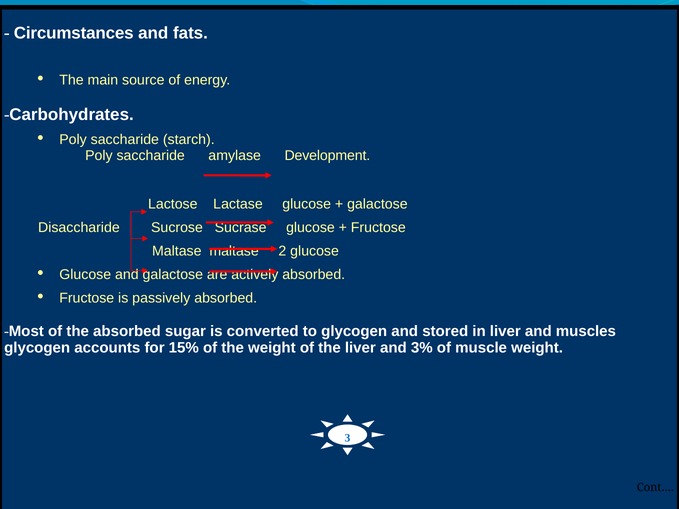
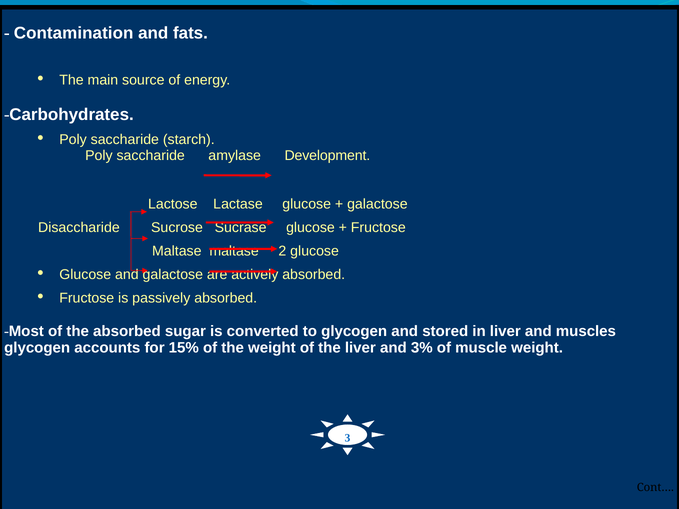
Circumstances: Circumstances -> Contamination (74, 33)
